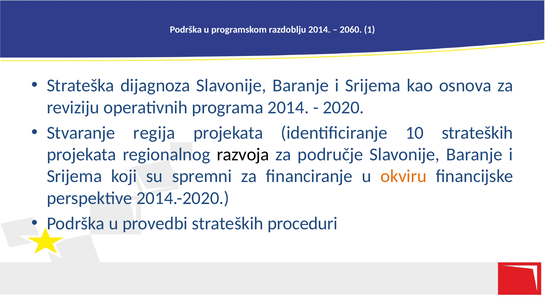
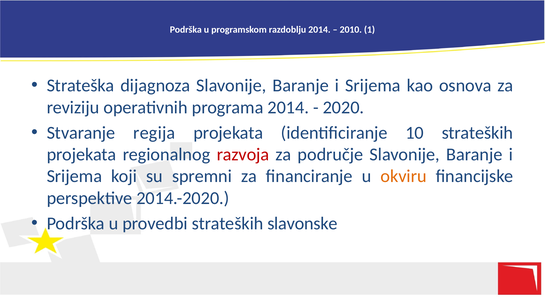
2060: 2060 -> 2010 (351, 30)
razvoja colour: black -> red (243, 155)
proceduri: proceduri -> slavonske (303, 224)
